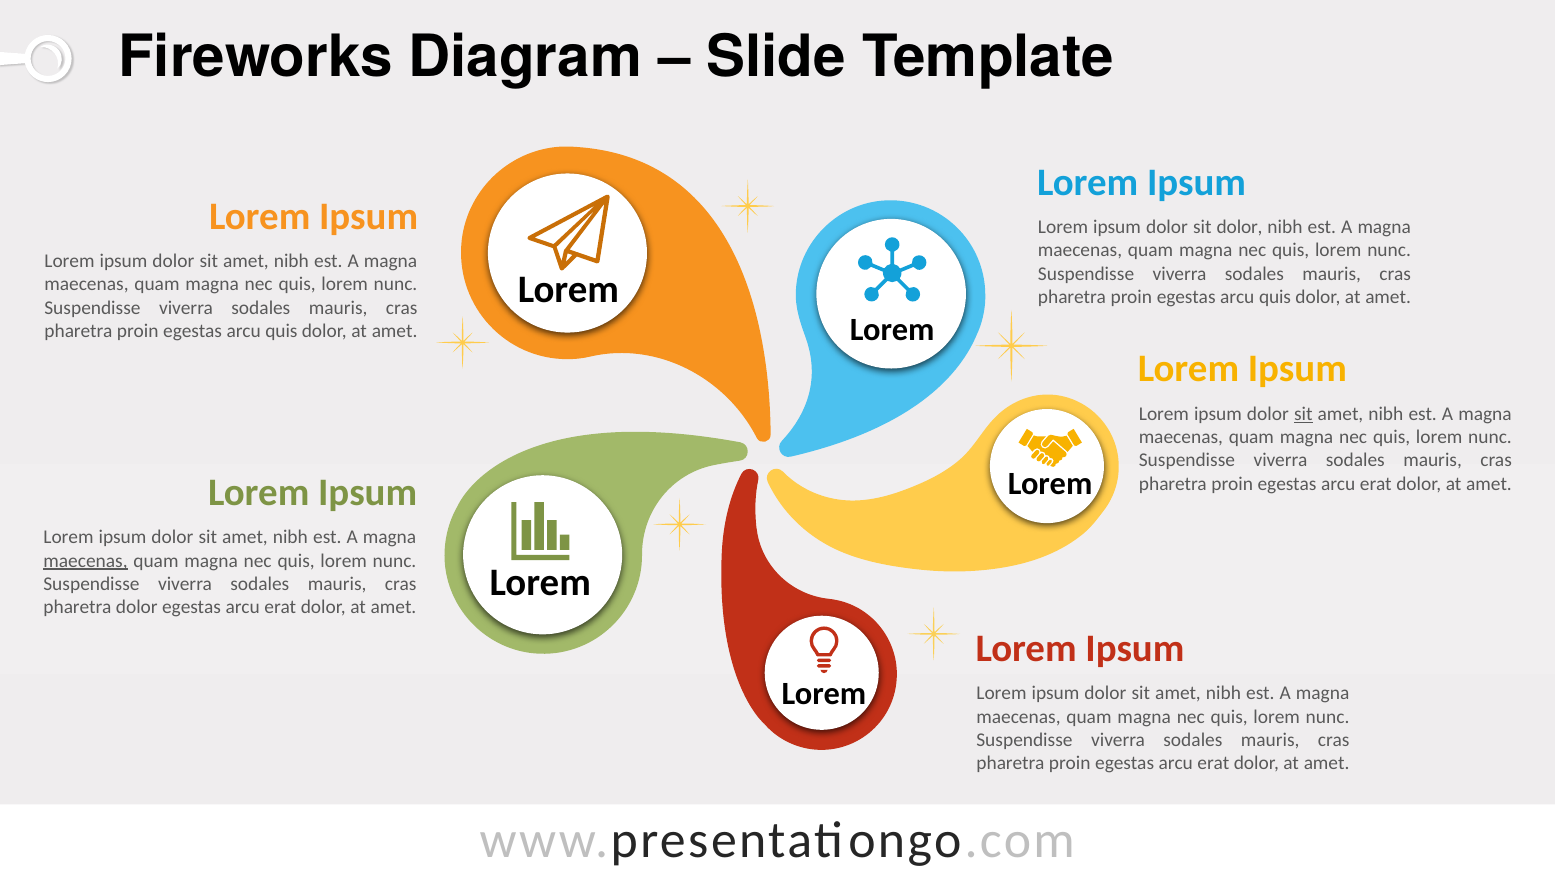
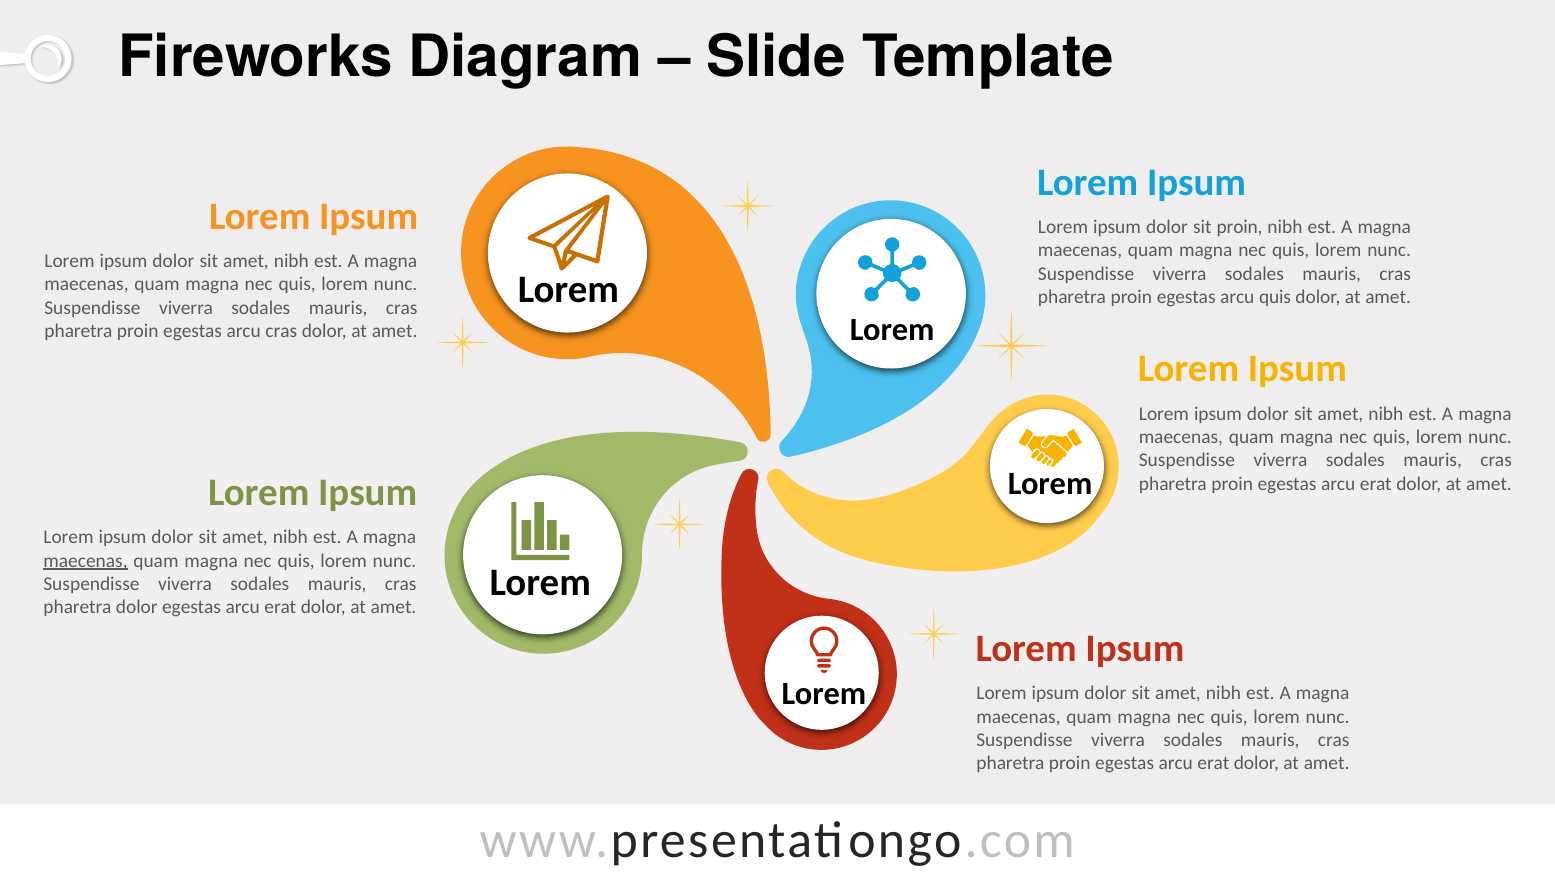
sit dolor: dolor -> proin (1240, 227)
quis: quis -> cras (281, 331)
sit underline: present -> none (1303, 414)
